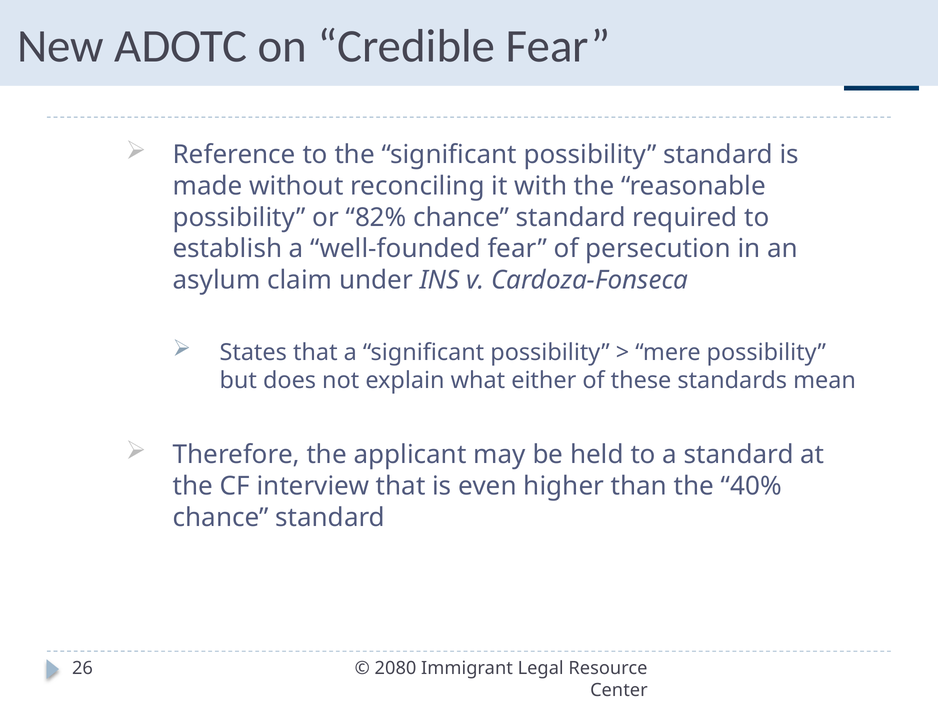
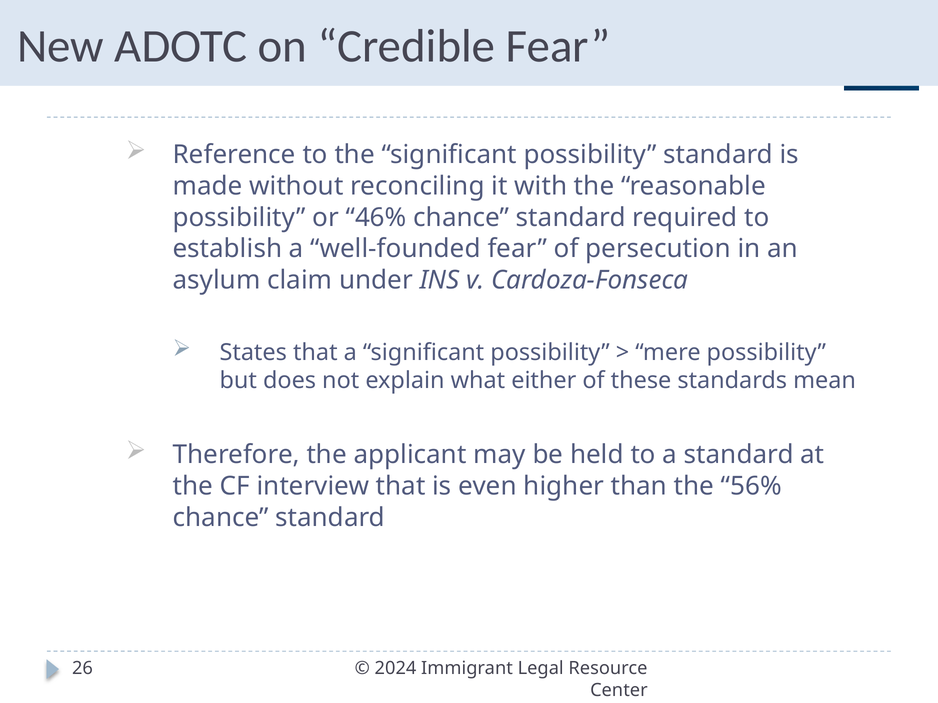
82%: 82% -> 46% (376, 218)
40%: 40% -> 56% (751, 487)
2080: 2080 -> 2024 (396, 669)
